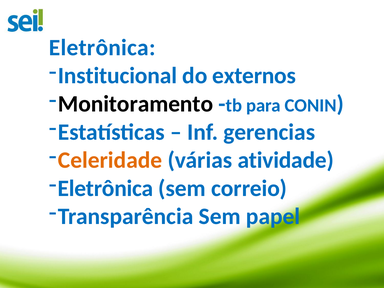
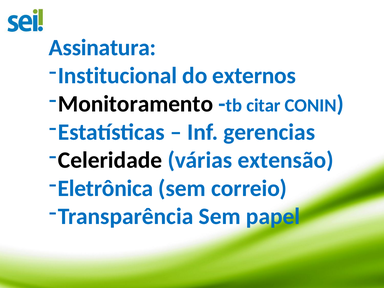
Eletrônica: Eletrônica -> Assinatura (102, 48)
para: para -> citar (263, 105)
Celeridade colour: orange -> black (110, 160)
atividade: atividade -> extensão (286, 160)
